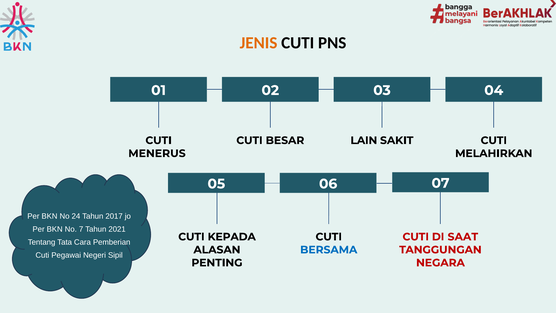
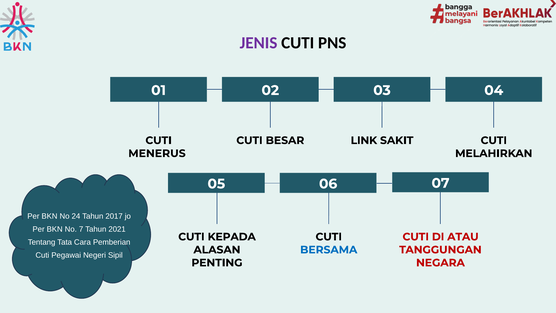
JENIS colour: orange -> purple (259, 43)
LAIN: LAIN -> LINK (364, 140)
SAAT: SAAT -> ATAU (463, 237)
